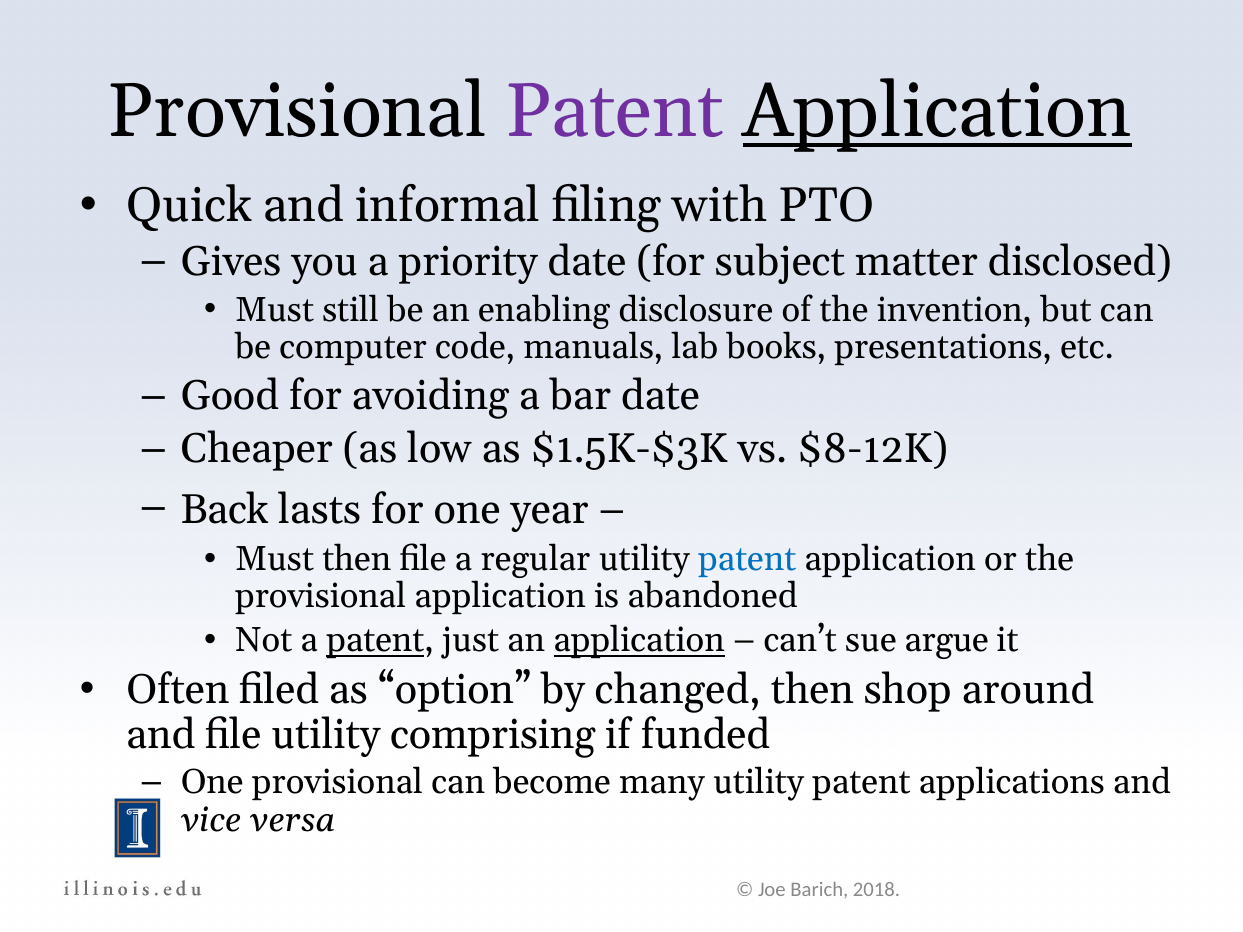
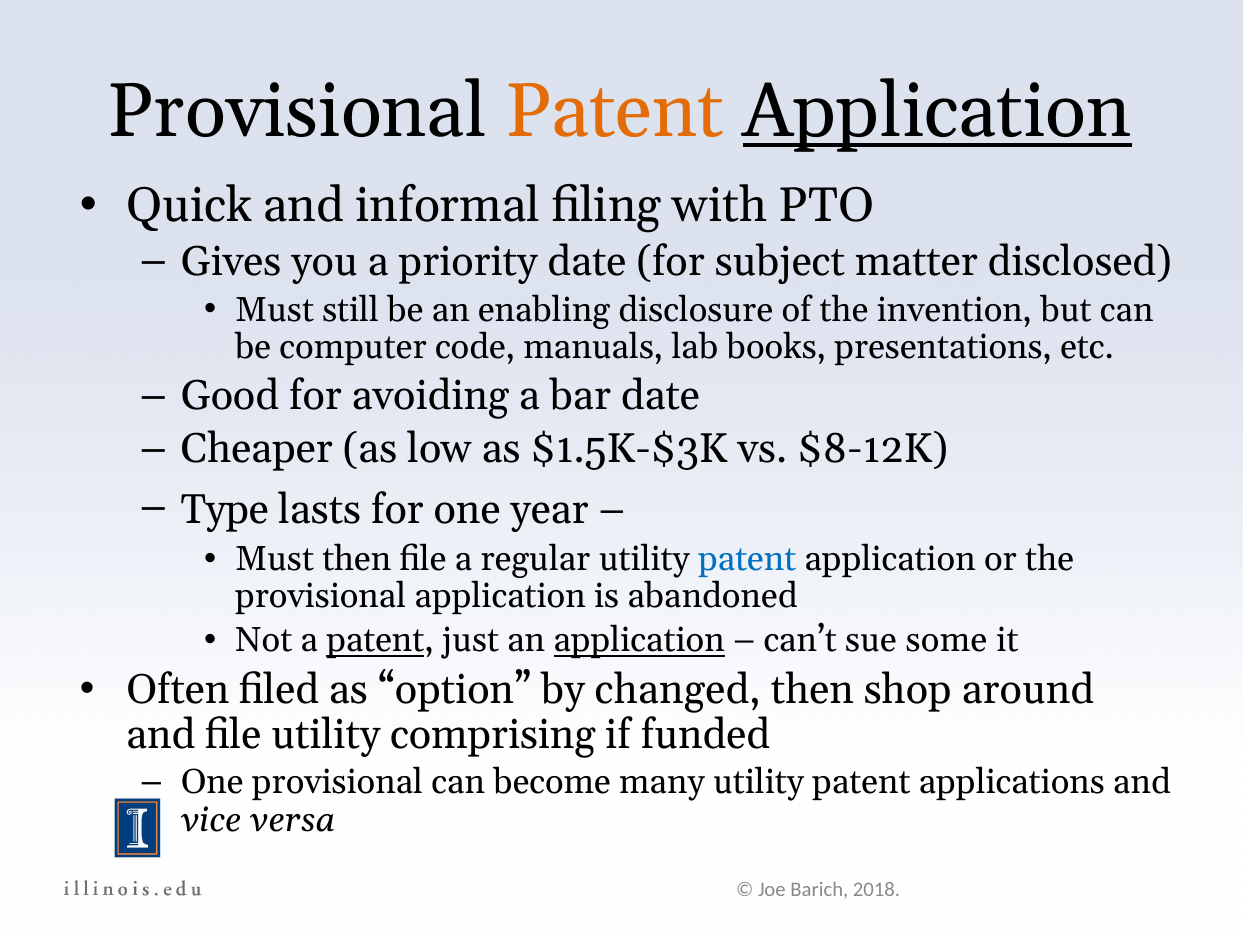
Patent colour: purple -> orange (614, 111)
Back: Back -> Type (225, 510)
argue: argue -> some (946, 641)
